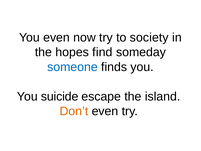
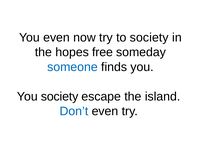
find: find -> free (103, 52)
You suicide: suicide -> society (60, 96)
Don’t colour: orange -> blue (74, 111)
